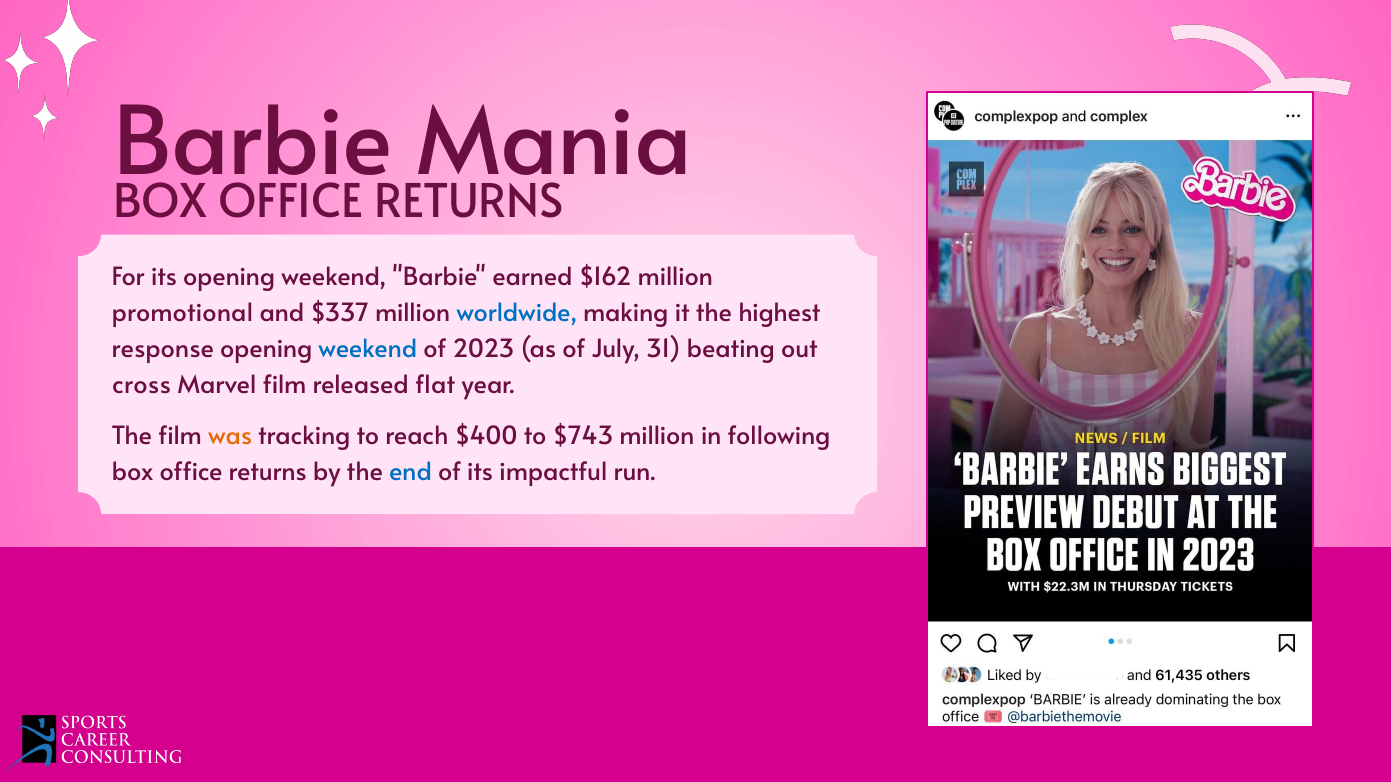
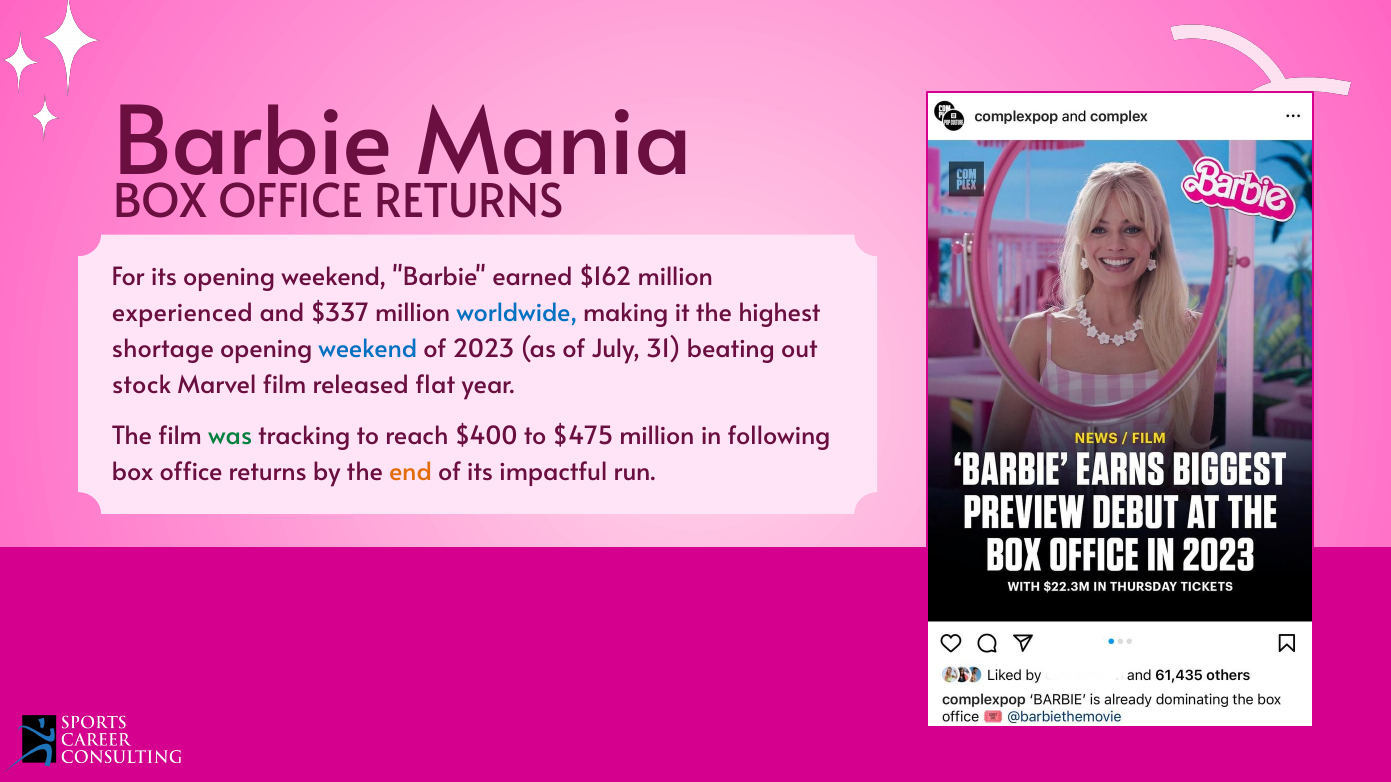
promotional: promotional -> experienced (182, 313)
response: response -> shortage (163, 349)
cross: cross -> stock (142, 386)
was colour: orange -> green (230, 437)
$743: $743 -> $475 (583, 437)
end colour: blue -> orange (410, 473)
